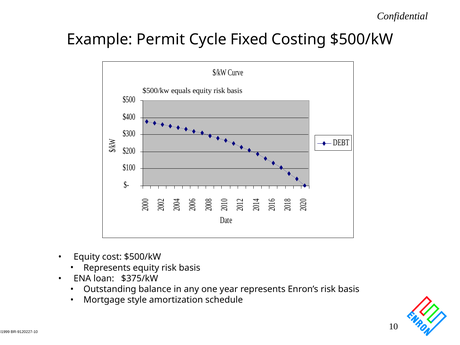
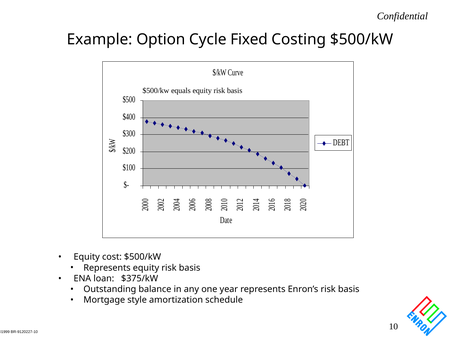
Permit: Permit -> Option (161, 39)
